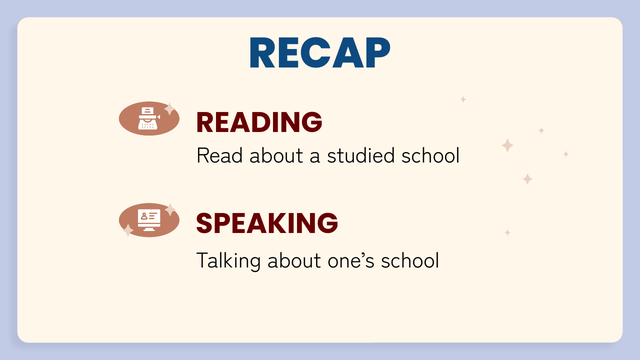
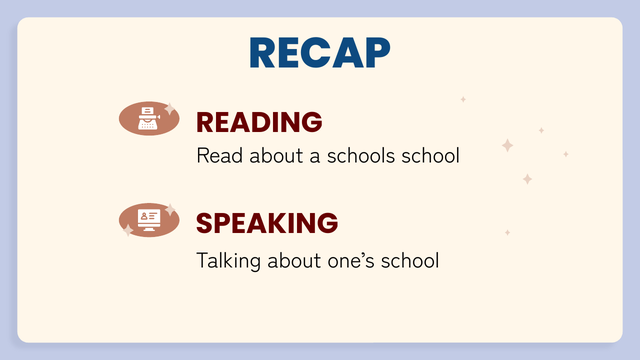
studied: studied -> schools (361, 156)
